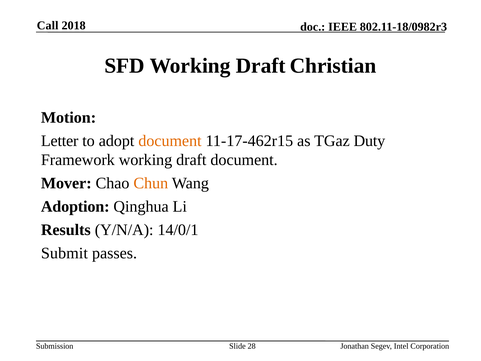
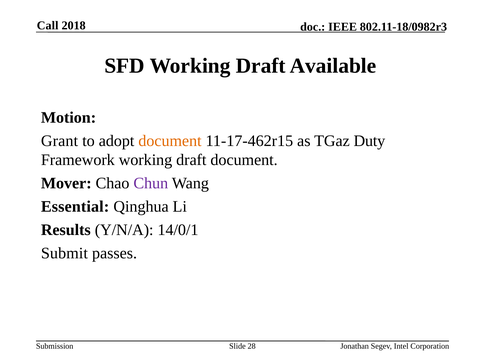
Christian: Christian -> Available (333, 66)
Letter: Letter -> Grant (60, 141)
Chun colour: orange -> purple (151, 183)
Adoption: Adoption -> Essential (75, 206)
